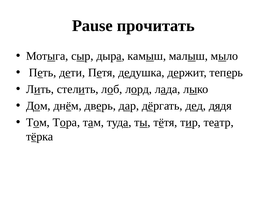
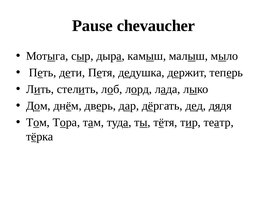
прочитать: прочитать -> chevaucher (156, 26)
